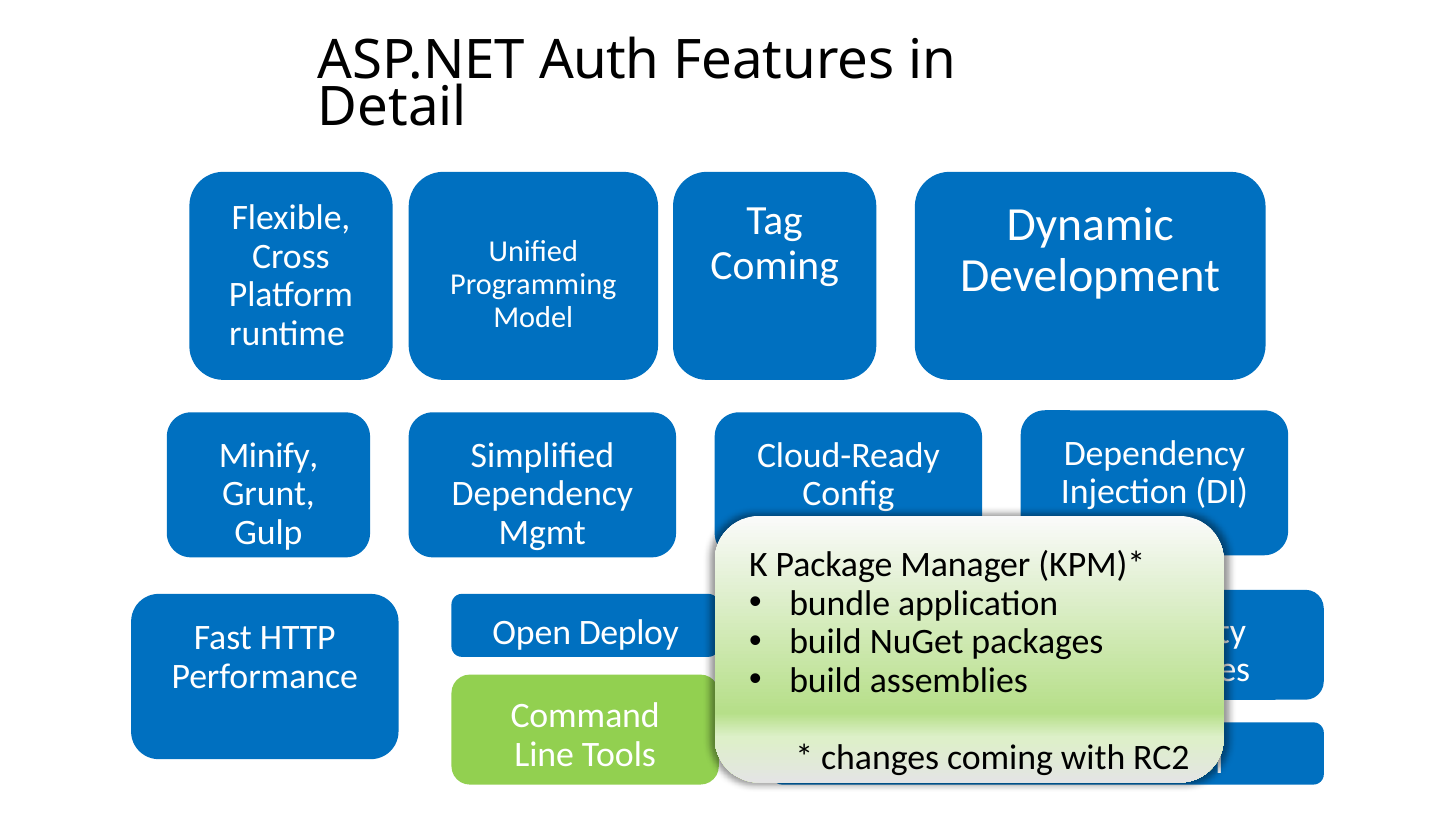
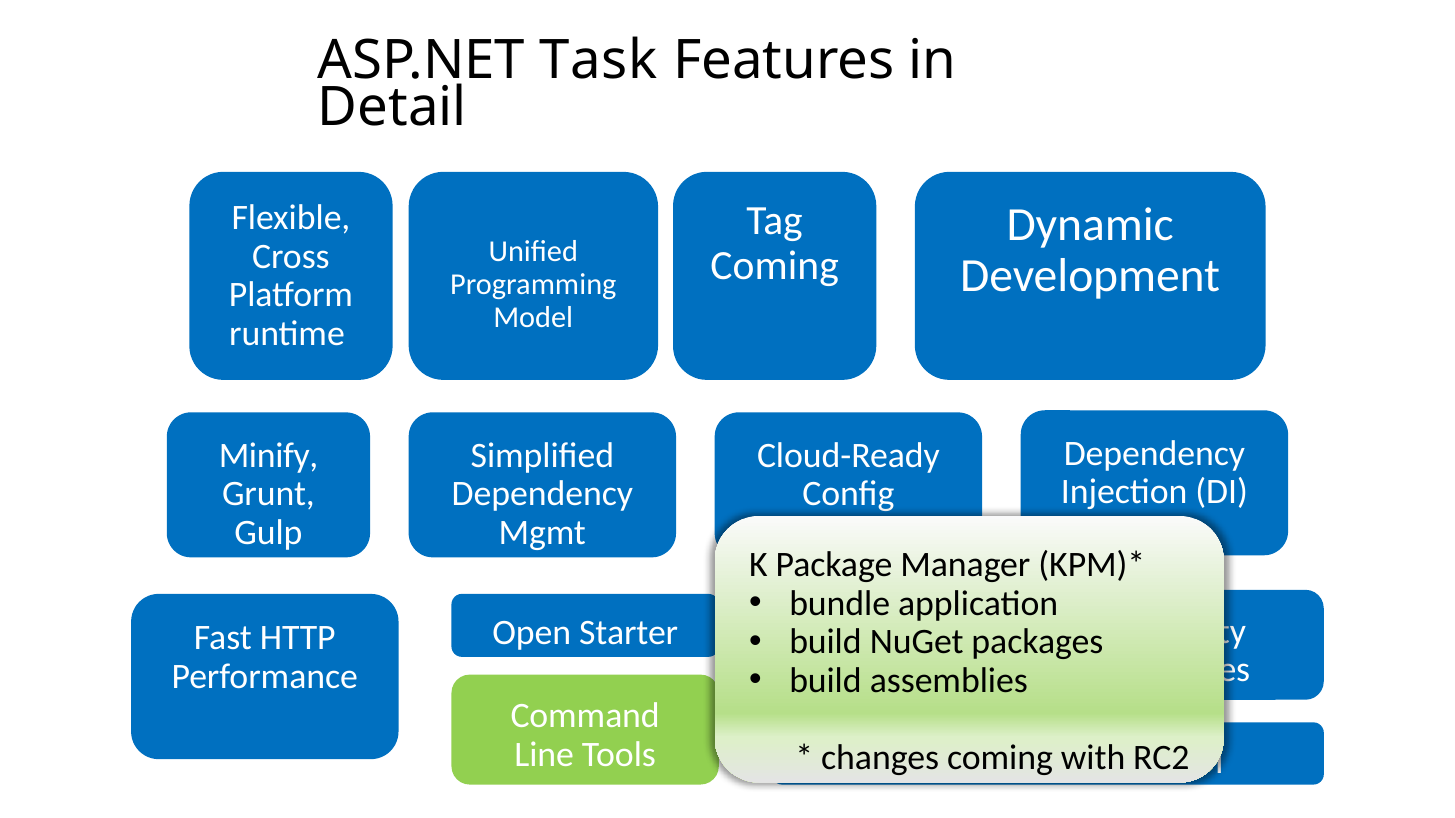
Auth: Auth -> Task (599, 61)
Deploy: Deploy -> Starter (629, 633)
